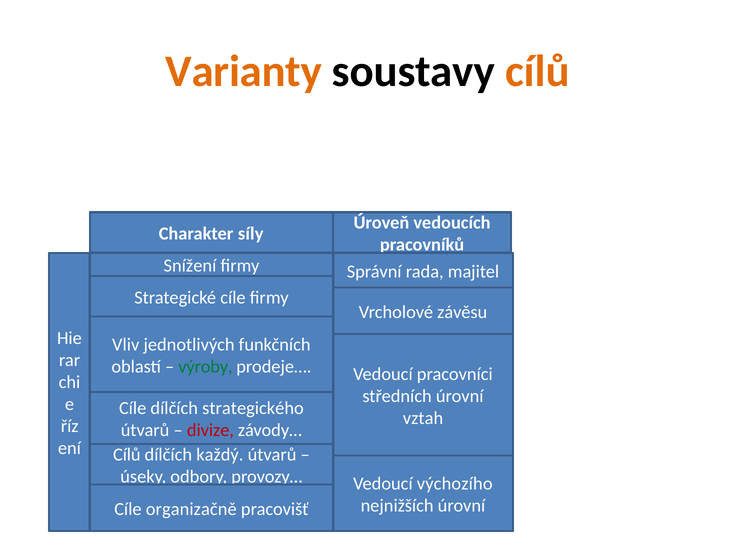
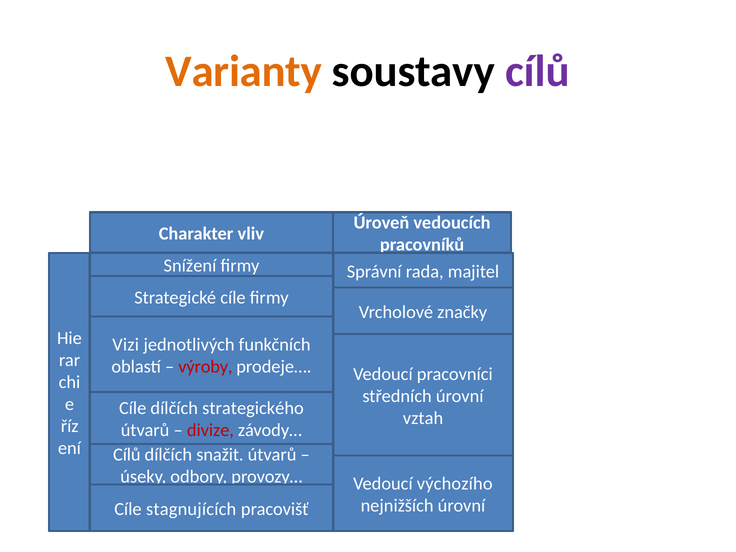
cílů colour: orange -> purple (538, 71)
síly: síly -> vliv (251, 234)
závěsu: závěsu -> značky (462, 312)
Vliv: Vliv -> Vizi (126, 344)
výroby colour: green -> red (205, 367)
každý: každý -> snažit (220, 455)
organizačně: organizačně -> stagnujících (191, 509)
